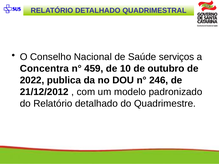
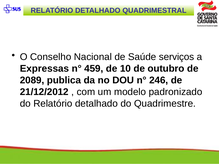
Concentra: Concentra -> Expressas (44, 69)
2022: 2022 -> 2089 (32, 80)
